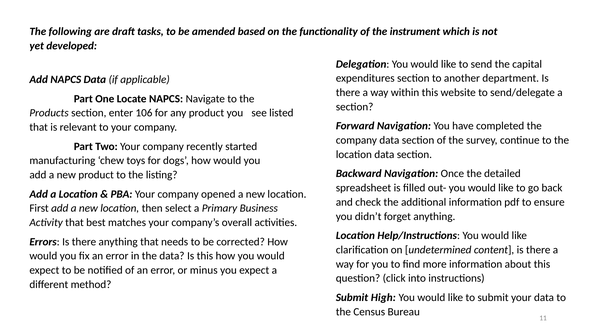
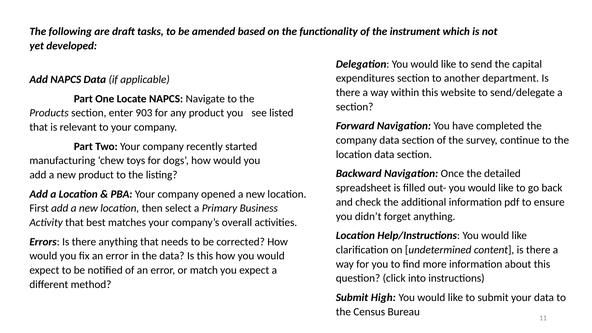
106: 106 -> 903 (144, 113)
minus: minus -> match (204, 270)
